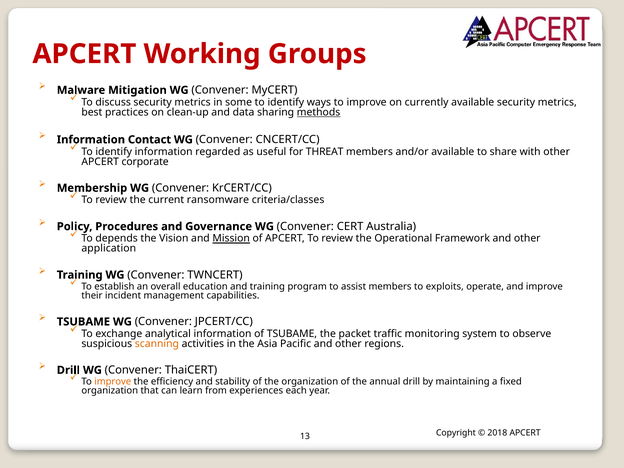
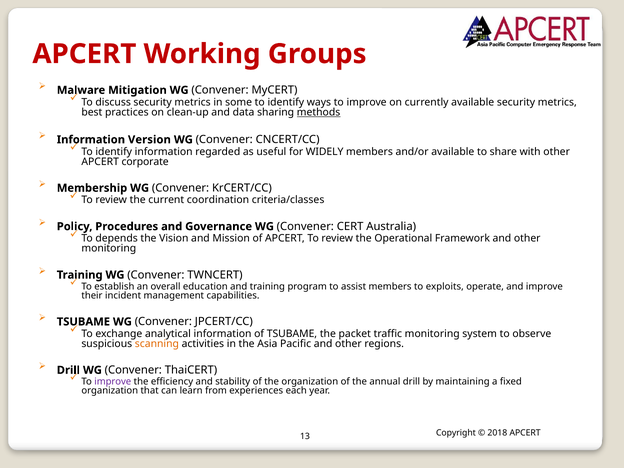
Contact: Contact -> Version (149, 140)
THREAT: THREAT -> WIDELY (325, 152)
ransomware: ransomware -> coordination (218, 200)
Mission underline: present -> none (231, 238)
application: application -> monitoring (109, 248)
improve colour: orange -> purple (113, 382)
